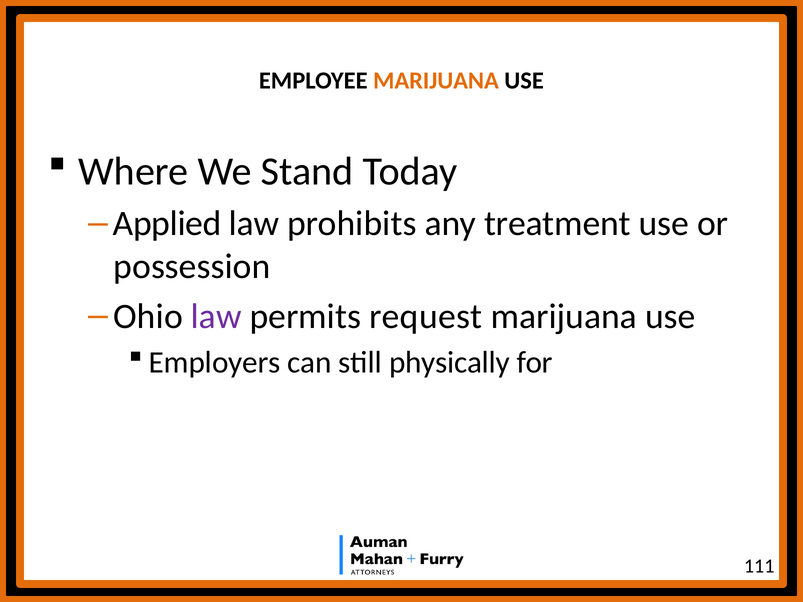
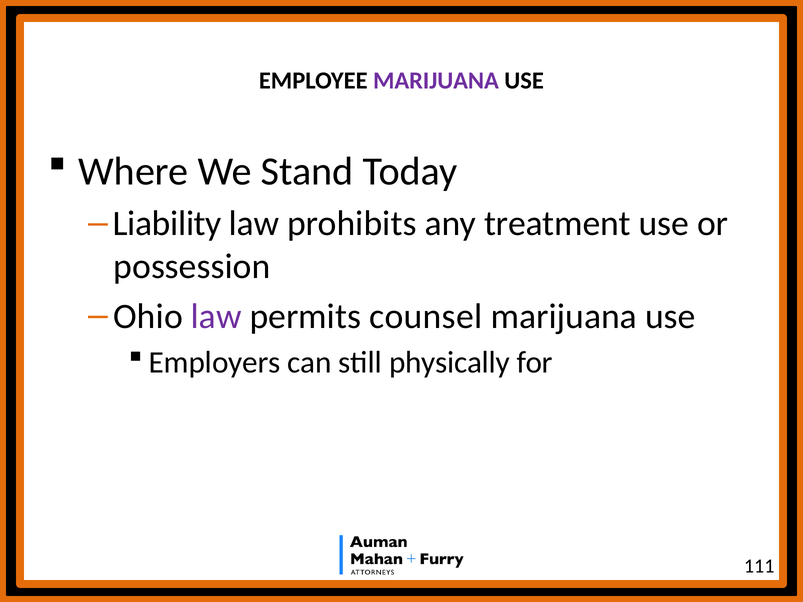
MARIJUANA colour: orange -> purple (436, 81)
Applied: Applied -> Liability (167, 224)
request: request -> counsel (426, 317)
